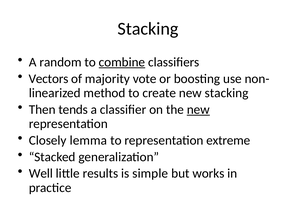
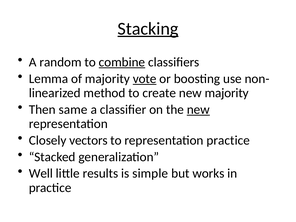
Stacking underline: none -> present (148, 29)
Vectors: Vectors -> Lemma (48, 79)
vote underline: none -> present (145, 79)
new stacking: stacking -> majority (227, 93)
tends: tends -> same (73, 109)
lemma: lemma -> vectors (88, 140)
representation extreme: extreme -> practice (228, 140)
